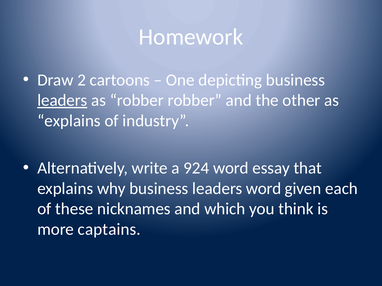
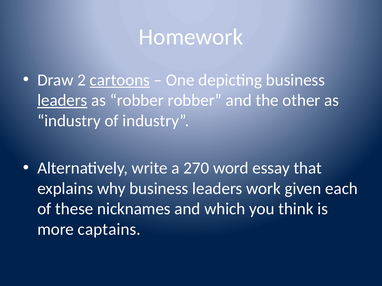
cartoons underline: none -> present (120, 80)
explains: explains -> industry (69, 121)
924: 924 -> 270 (196, 168)
leaders word: word -> work (263, 189)
